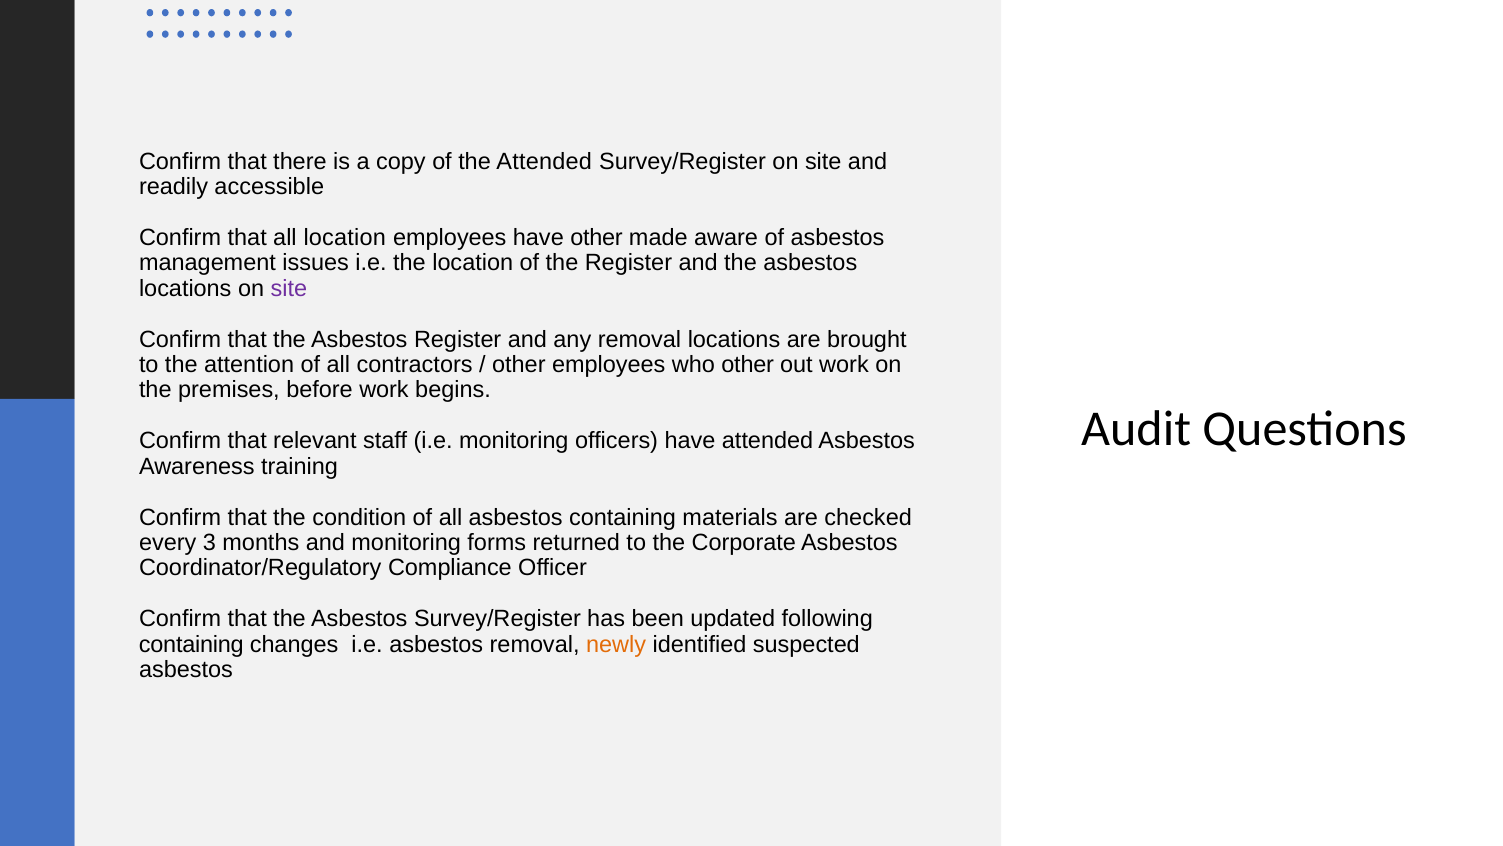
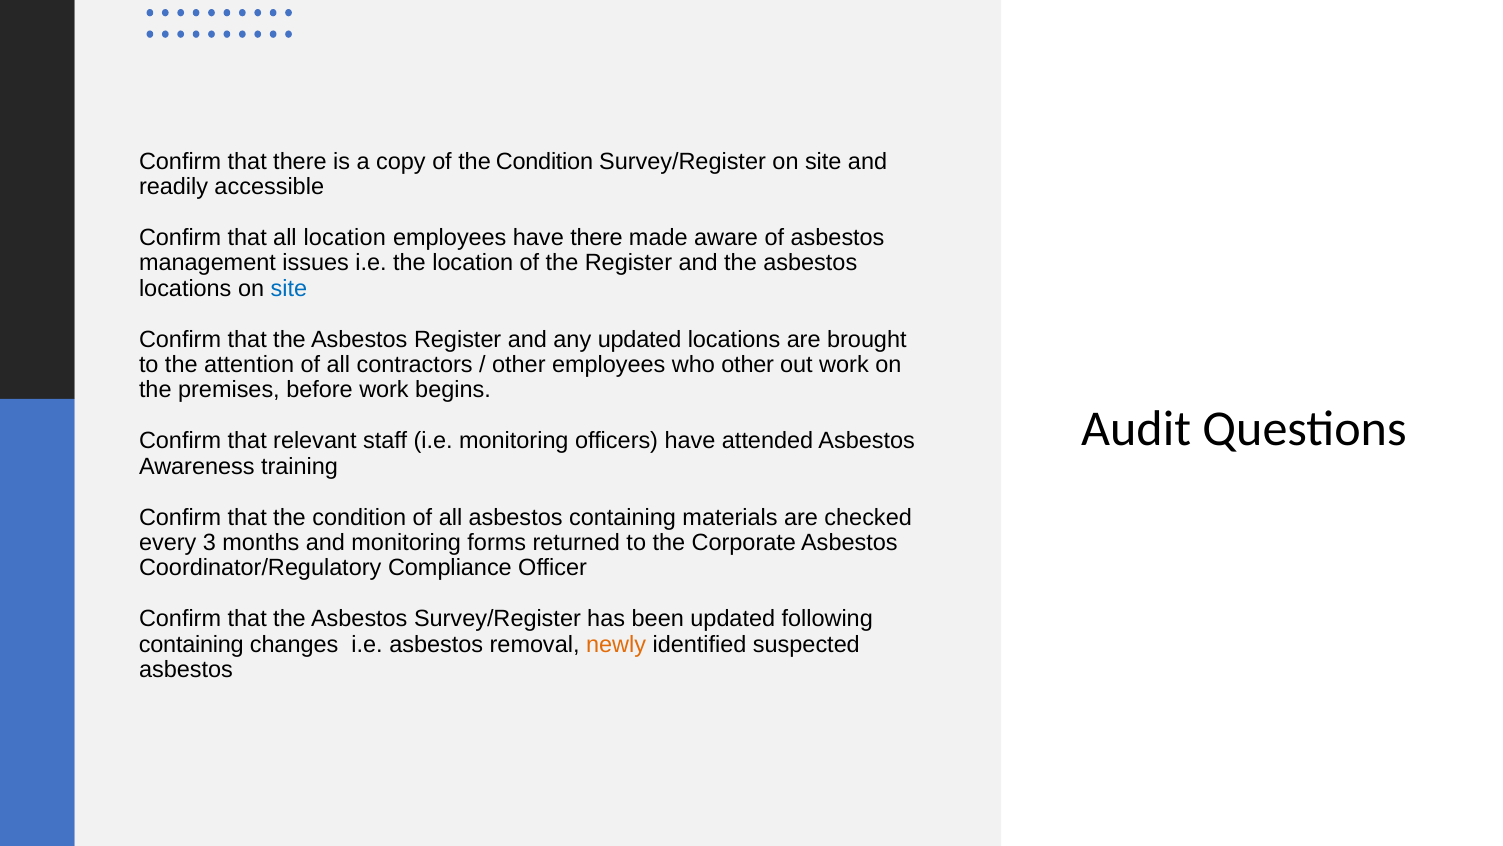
of the Attended: Attended -> Condition (544, 162)
have other: other -> there (597, 238)
site colour: purple -> blue (289, 288)
any removal: removal -> updated (640, 339)
